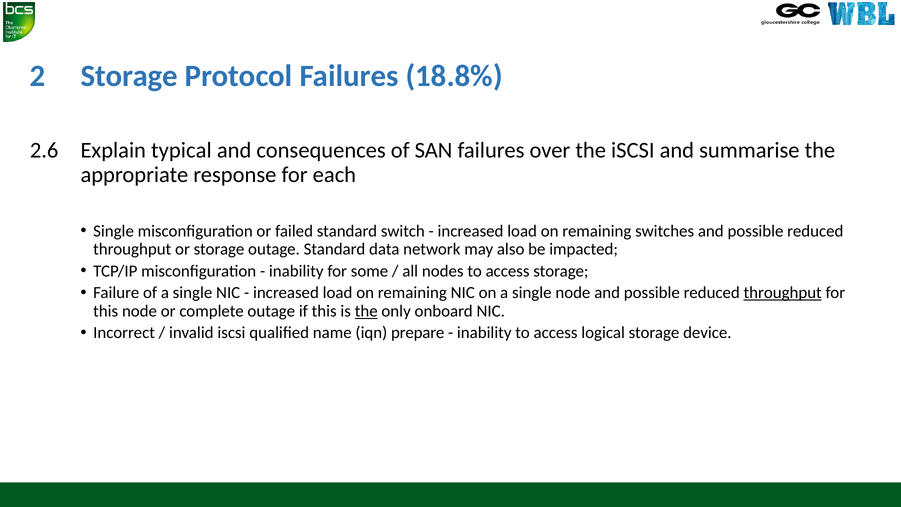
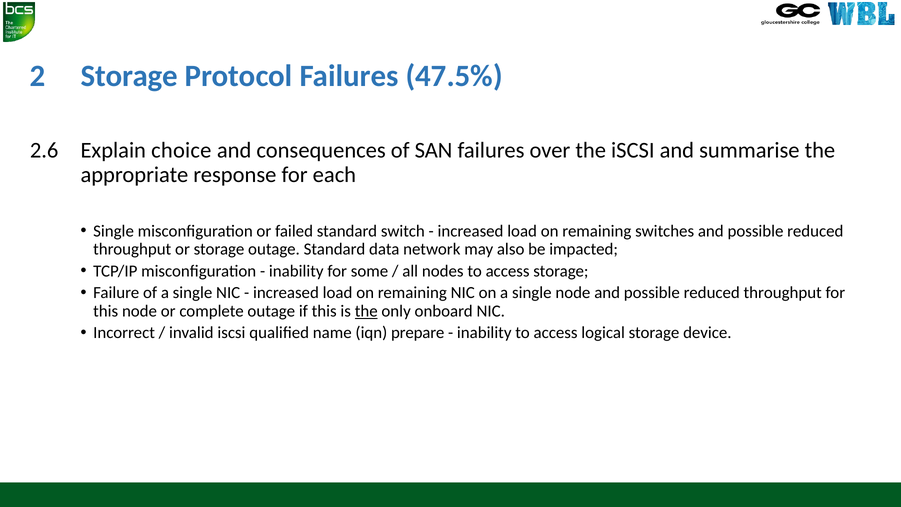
18.8%: 18.8% -> 47.5% (454, 76)
typical: typical -> choice (181, 150)
throughput underline: present -> none (783, 293)
